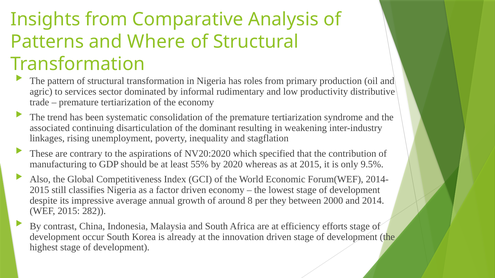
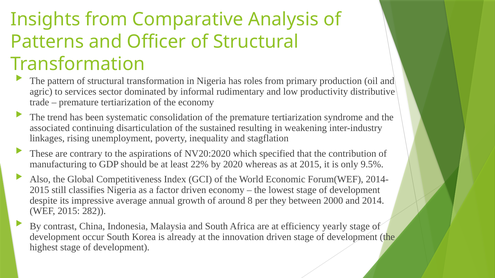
Where: Where -> Officer (156, 42)
dominant: dominant -> sustained (218, 128)
55%: 55% -> 22% (200, 164)
efforts: efforts -> yearly (335, 227)
